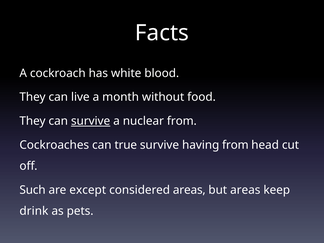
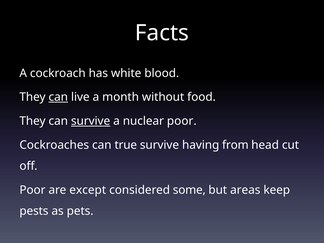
can underline: none -> present (58, 97)
nuclear from: from -> poor (182, 121)
Such: Such -> Poor (32, 190)
considered areas: areas -> some (189, 190)
drink: drink -> pests (34, 211)
